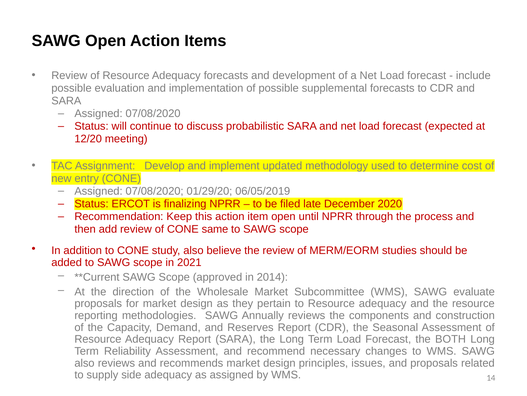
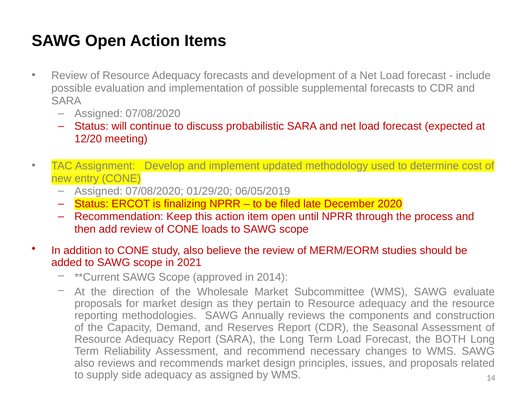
same: same -> loads (215, 229)
